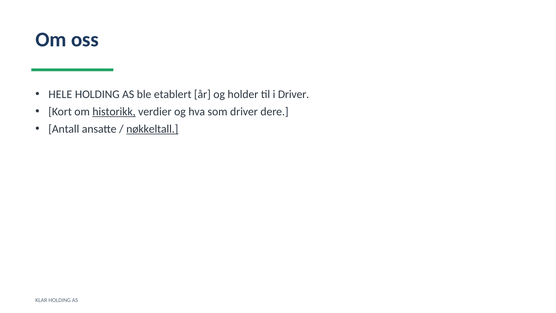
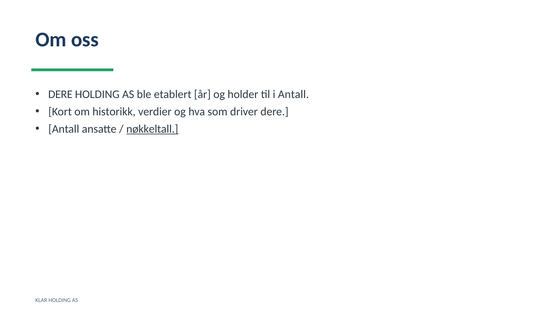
HELE: HELE -> DERE (60, 94)
i Driver: Driver -> Antall (293, 94)
historikk underline: present -> none (114, 112)
